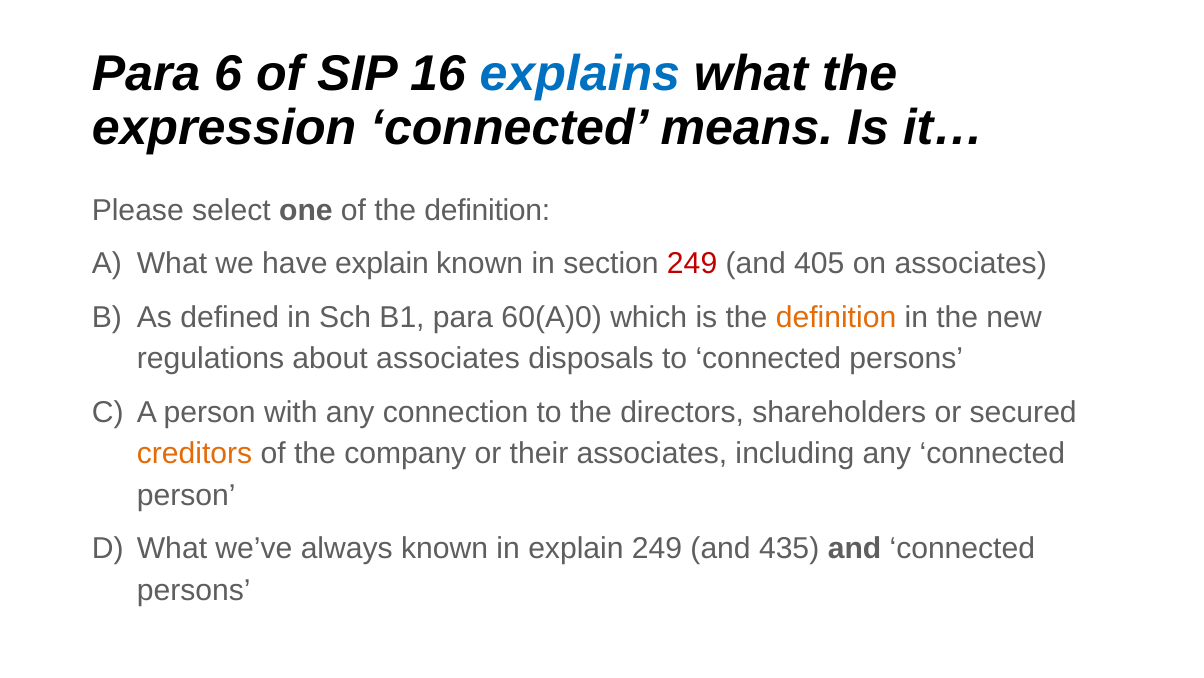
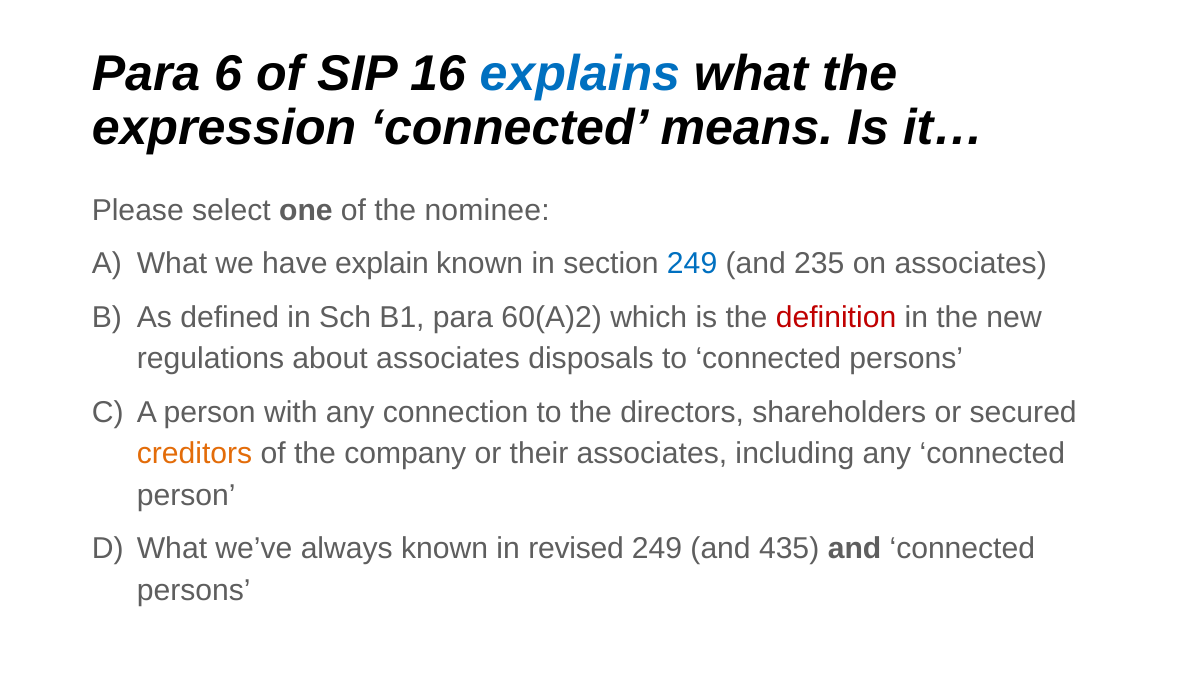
of the definition: definition -> nominee (487, 210)
249 colour: red -> blue (692, 264)
405: 405 -> 235 (819, 264)
60(A)0: 60(A)0 -> 60(A)2 (552, 317)
definition colour: orange -> red (836, 317)
in explain: explain -> revised (576, 548)
